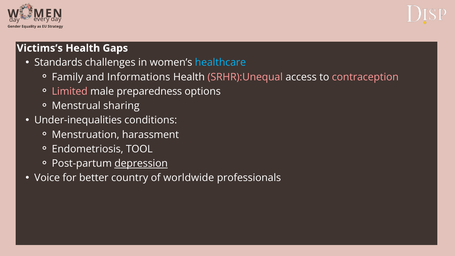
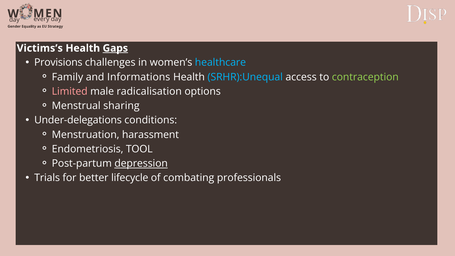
Gaps underline: none -> present (115, 48)
Standards: Standards -> Provisions (58, 63)
SRHR):Unequal colour: pink -> light blue (245, 77)
contraception colour: pink -> light green (365, 77)
preparedness: preparedness -> radicalisation (149, 91)
Under-inequalities: Under-inequalities -> Under-delegations (78, 120)
Voice: Voice -> Trials (47, 178)
country: country -> lifecycle (130, 178)
worldwide: worldwide -> combating (189, 178)
